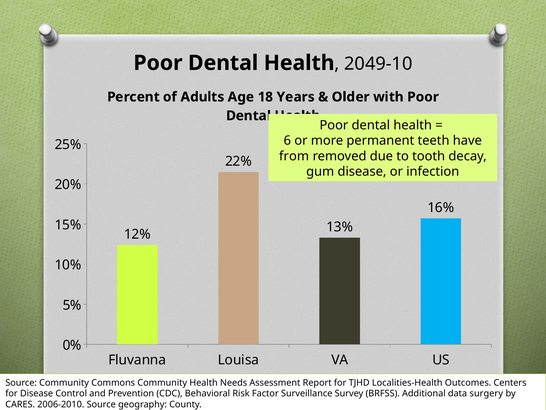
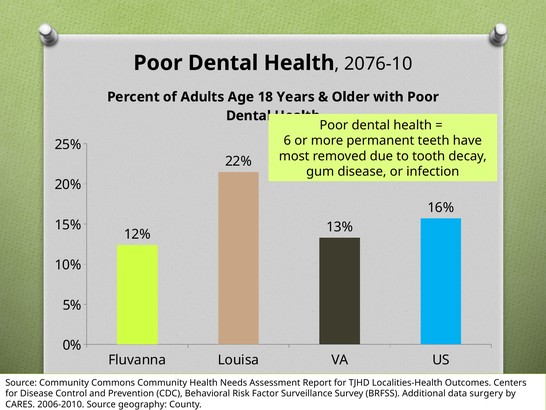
2049-10: 2049-10 -> 2076-10 (378, 64)
from: from -> most (294, 156)
